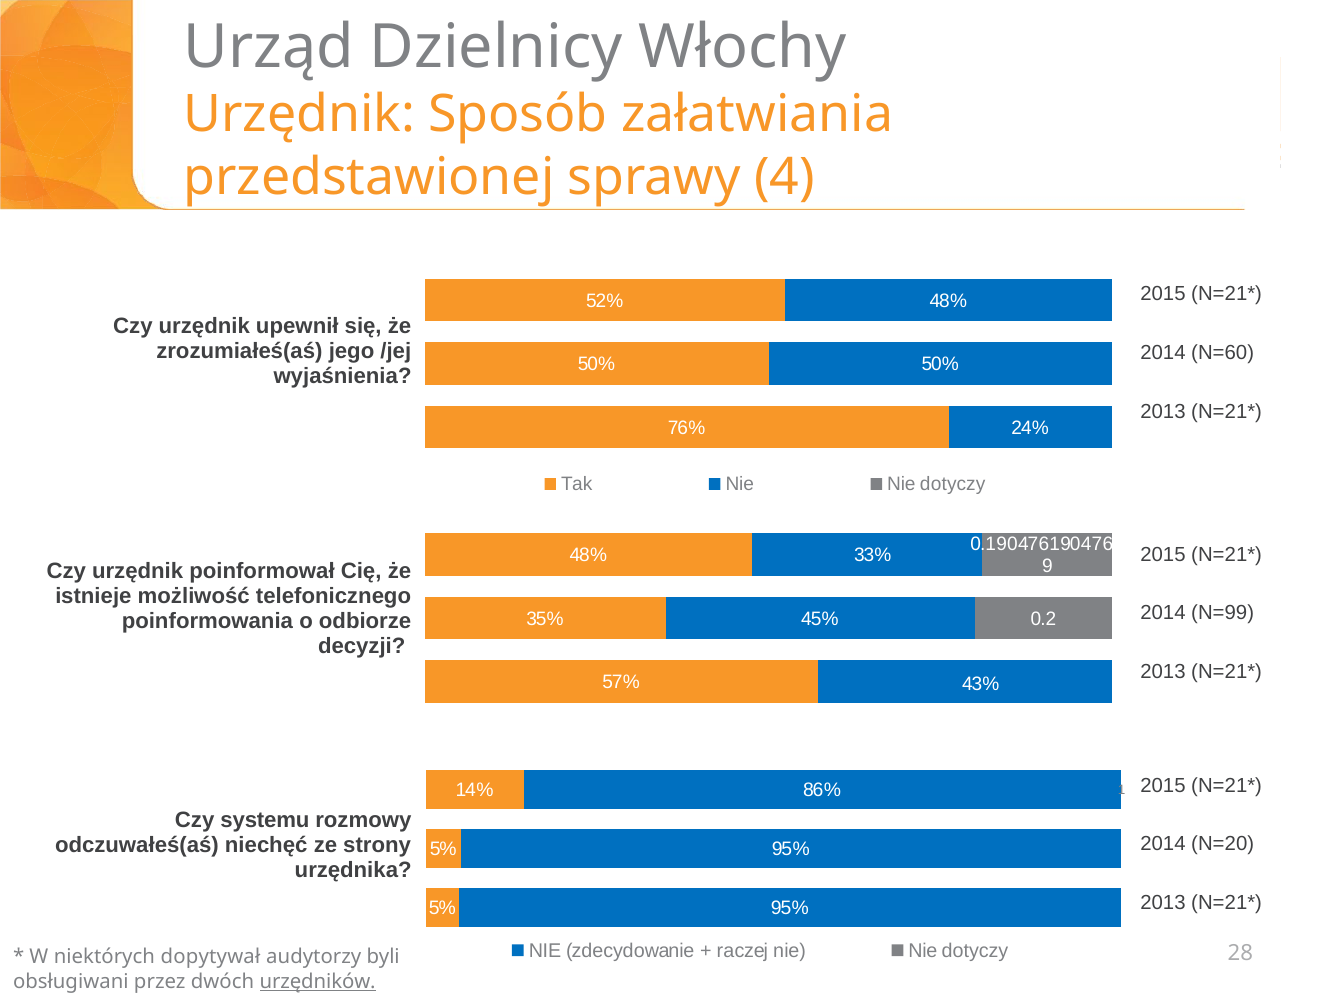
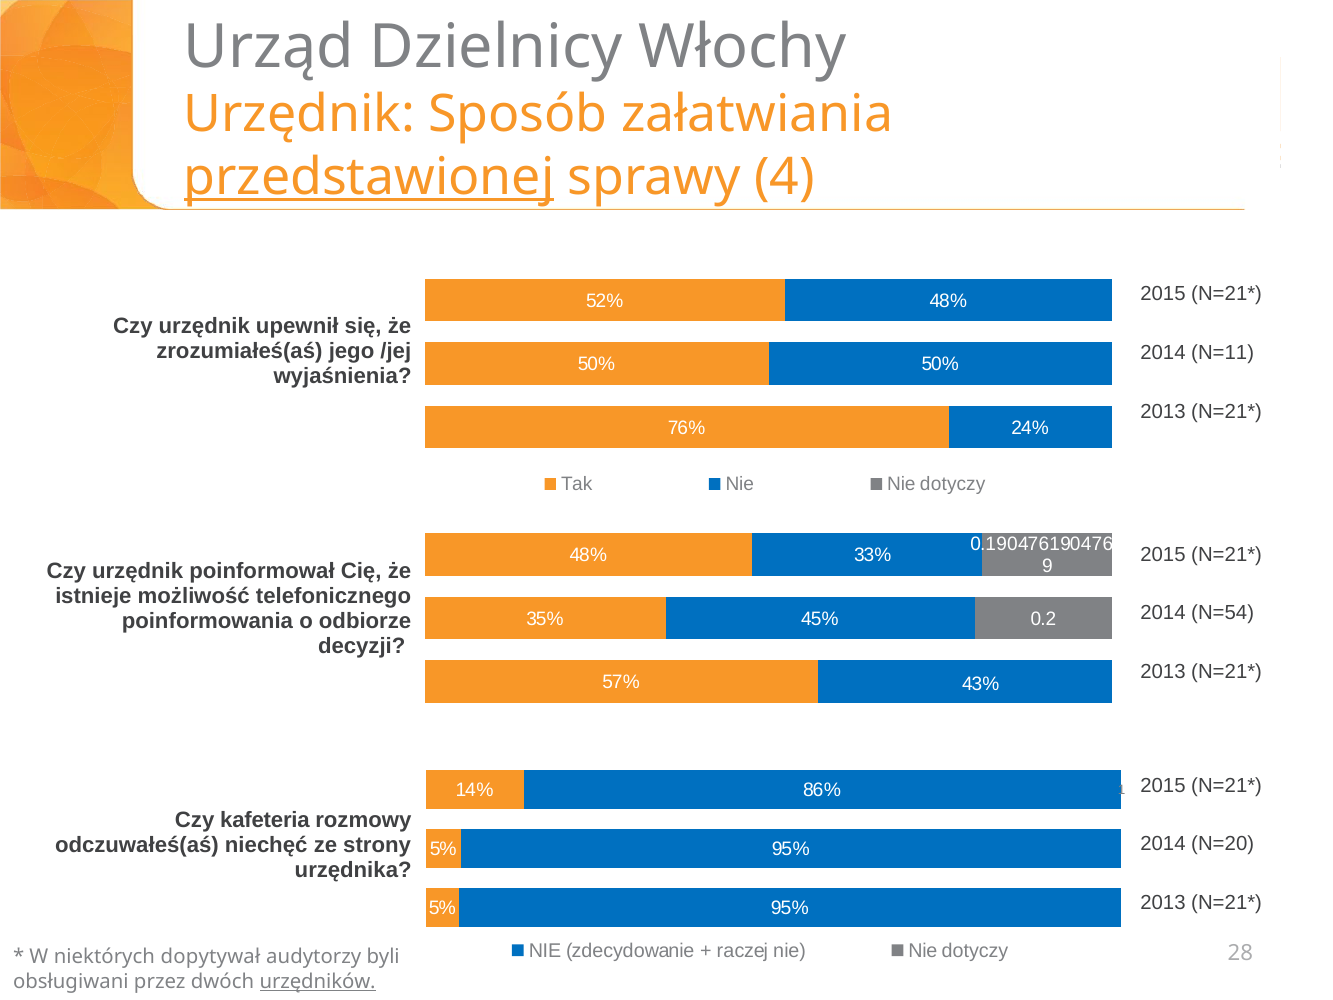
przedstawionej underline: none -> present (369, 177)
N=60: N=60 -> N=11 (1223, 353)
N=99: N=99 -> N=54 (1223, 613)
systemu: systemu -> kafeteria (265, 820)
